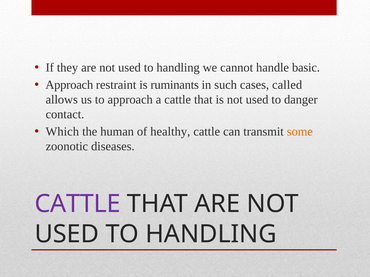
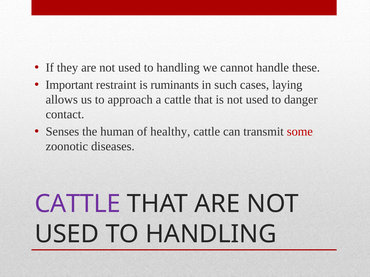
basic: basic -> these (306, 68)
Approach: Approach -> Important (69, 85)
called: called -> laying (287, 85)
Which: Which -> Senses (62, 132)
some colour: orange -> red (300, 132)
